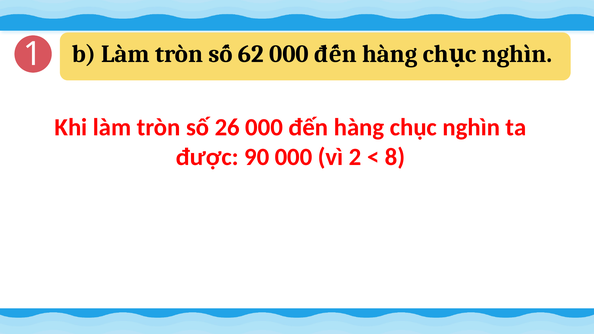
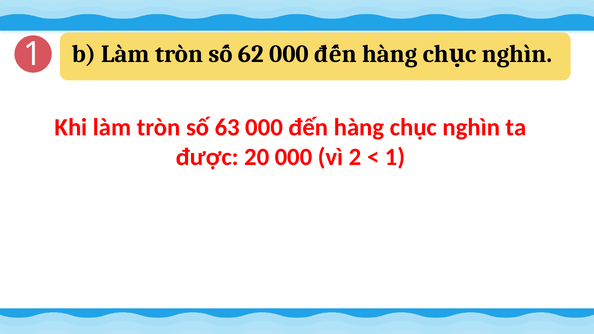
26: 26 -> 63 (227, 127)
90: 90 -> 20 (257, 157)
8: 8 -> 1 (395, 157)
